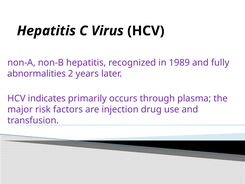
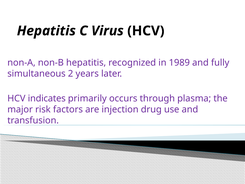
abnormalities: abnormalities -> simultaneous (36, 74)
